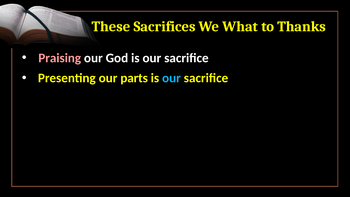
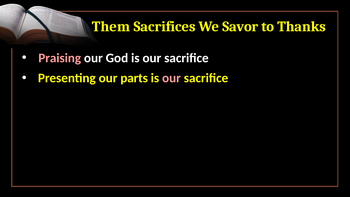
These: These -> Them (111, 26)
What: What -> Savor (240, 26)
our colour: light blue -> pink (171, 78)
